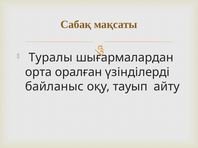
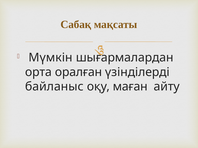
Туралы: Туралы -> Мүмкін (51, 58)
тауып: тауып -> маған (130, 87)
